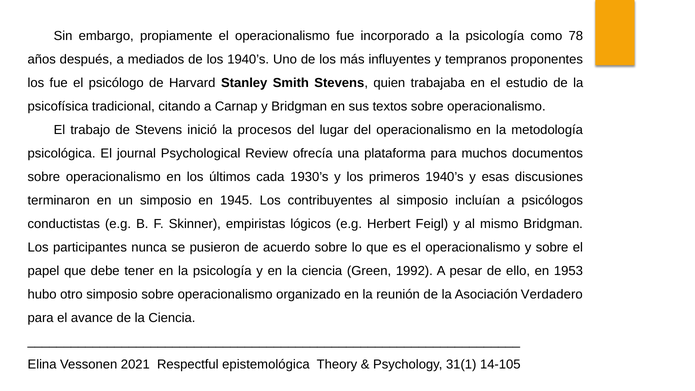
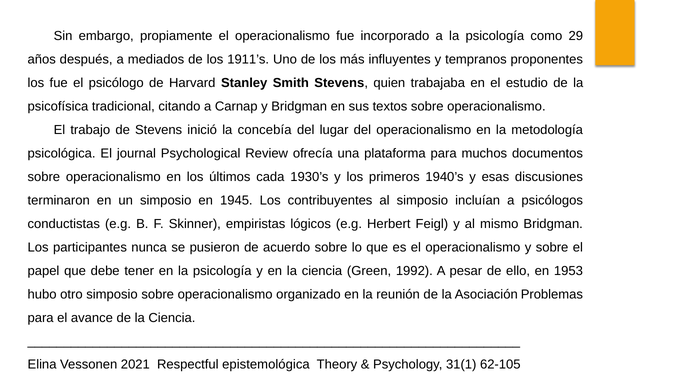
78: 78 -> 29 (576, 36)
los 1940’s: 1940’s -> 1911’s (248, 60)
procesos: procesos -> concebía (265, 130)
Verdadero: Verdadero -> Problemas (552, 294)
14-105: 14-105 -> 62-105 (500, 365)
